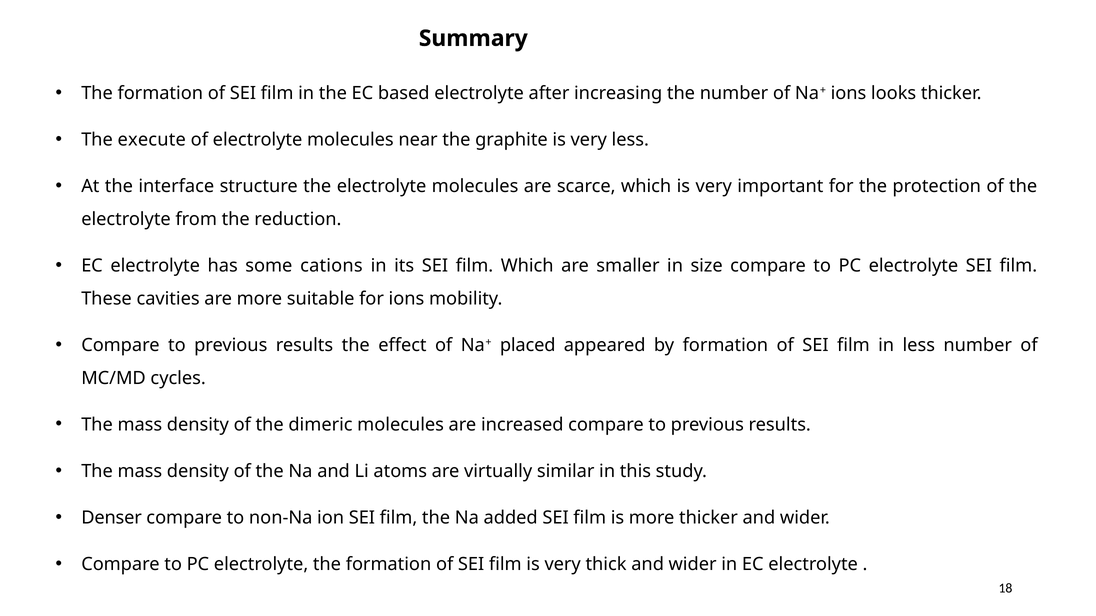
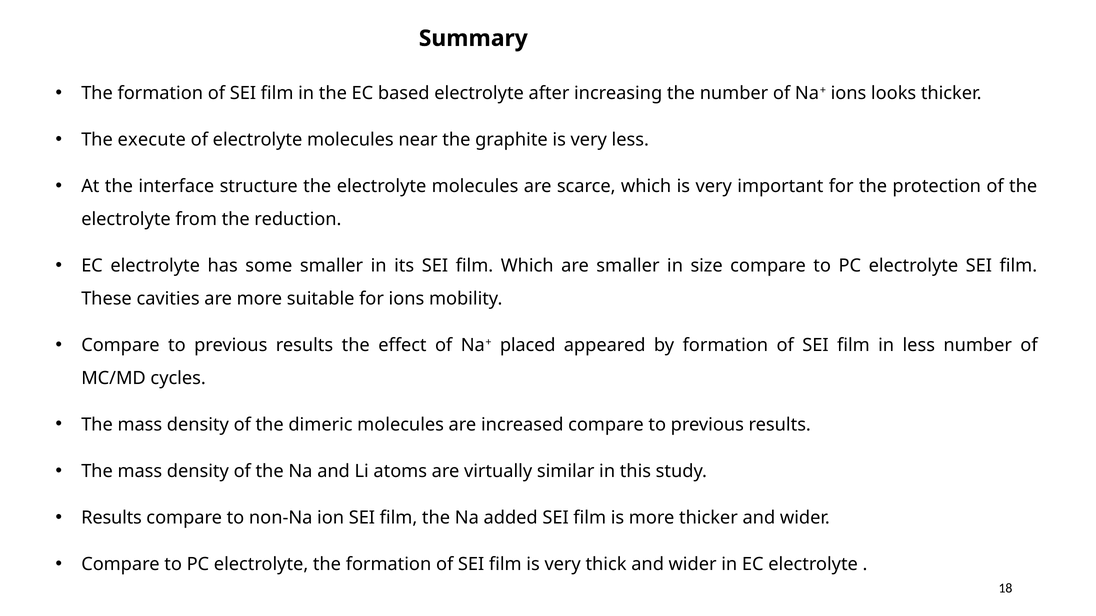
some cations: cations -> smaller (332, 266)
Denser: Denser -> Results (112, 518)
